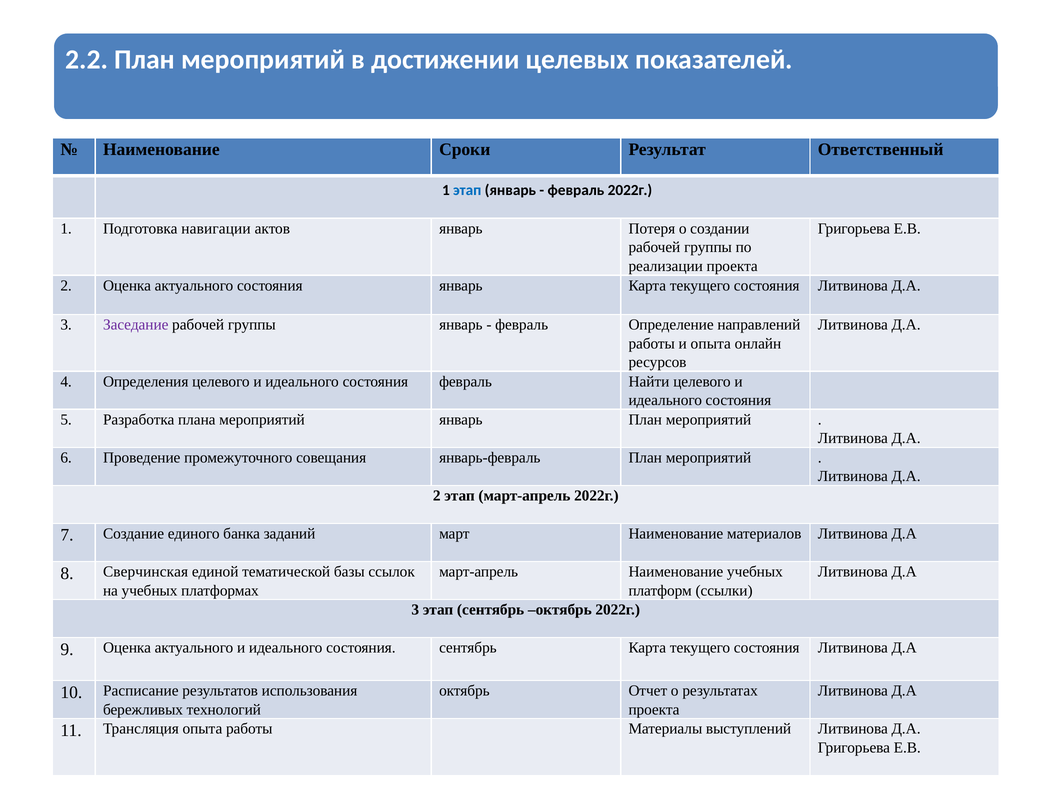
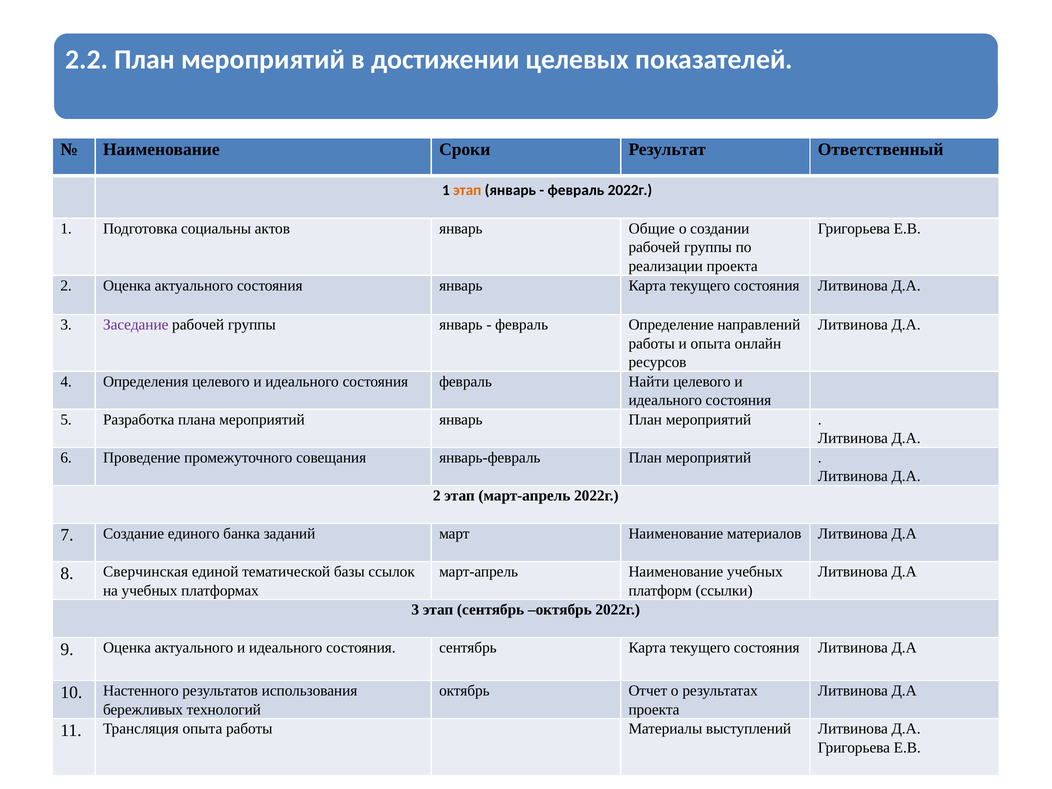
этап colour: blue -> orange (467, 190)
навигации: навигации -> социальны (216, 229)
Потеря: Потеря -> Общие (652, 229)
Расписание: Расписание -> Настенного (141, 691)
